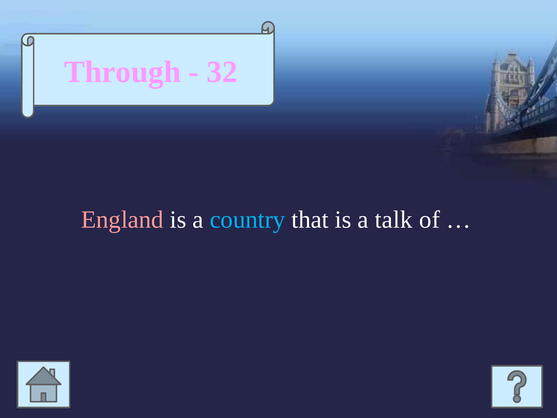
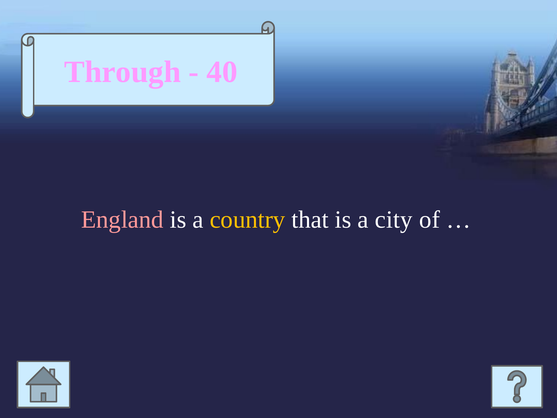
32: 32 -> 40 (222, 72)
country colour: light blue -> yellow (247, 219)
talk: talk -> city (394, 219)
